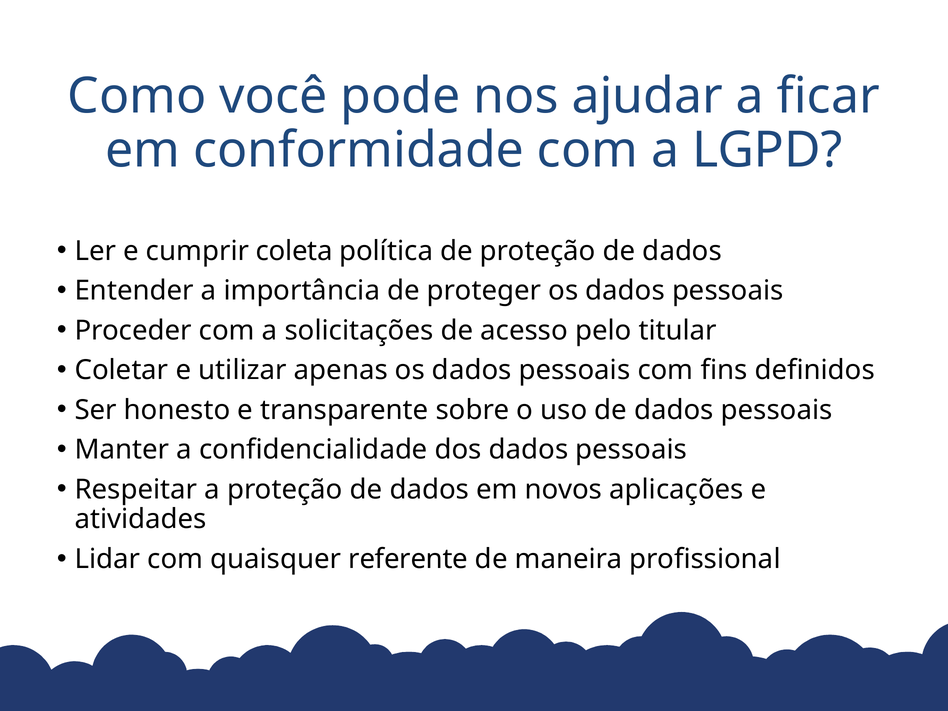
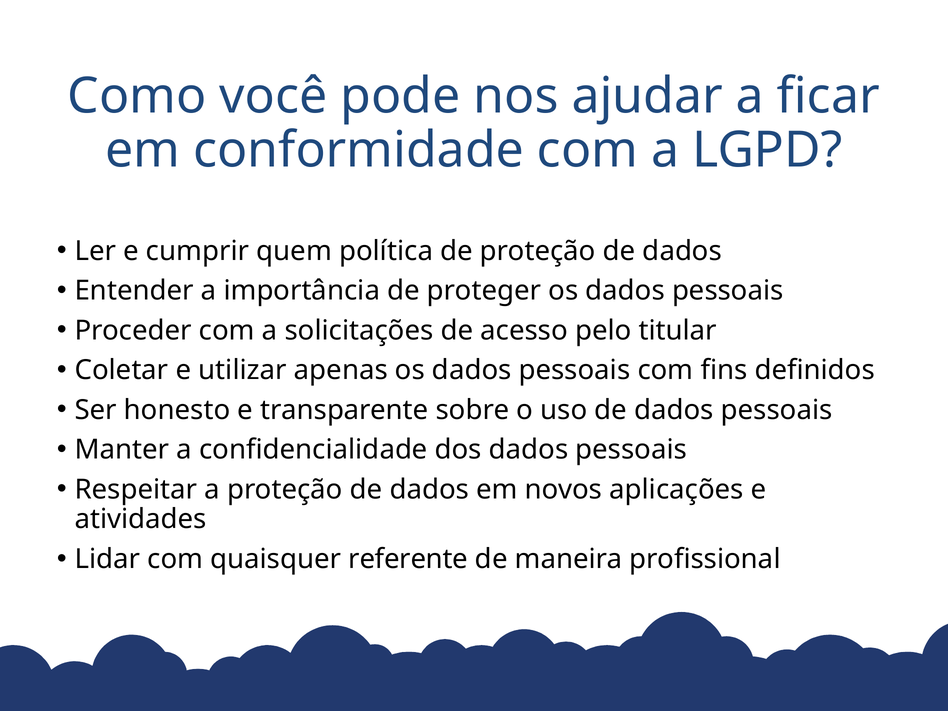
coleta: coleta -> quem (294, 251)
